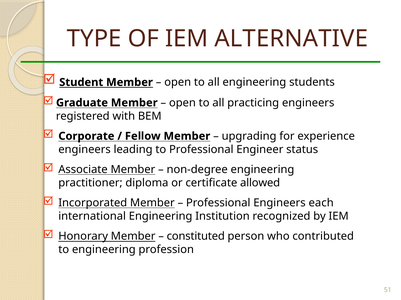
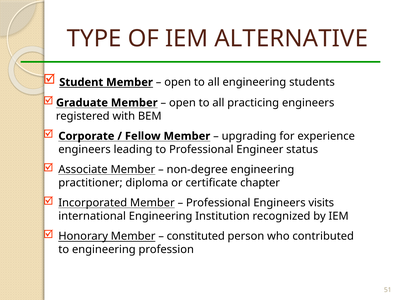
allowed: allowed -> chapter (260, 183)
each: each -> visits (321, 203)
